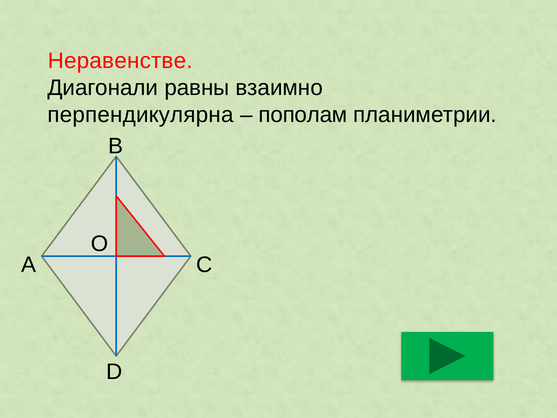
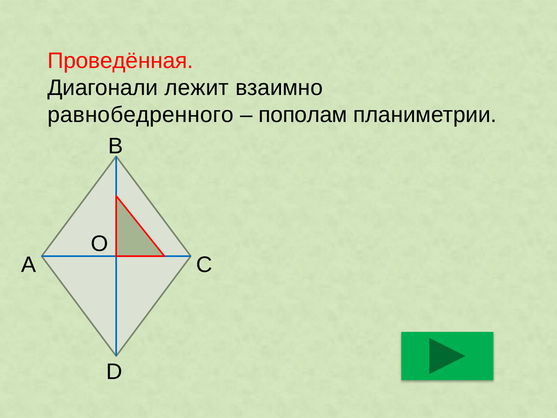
Неравенстве: Неравенстве -> Проведённая (120, 61)
равны: равны -> лежит (197, 88)
перпендикулярна: перпендикулярна -> равнобедренного (141, 115)
